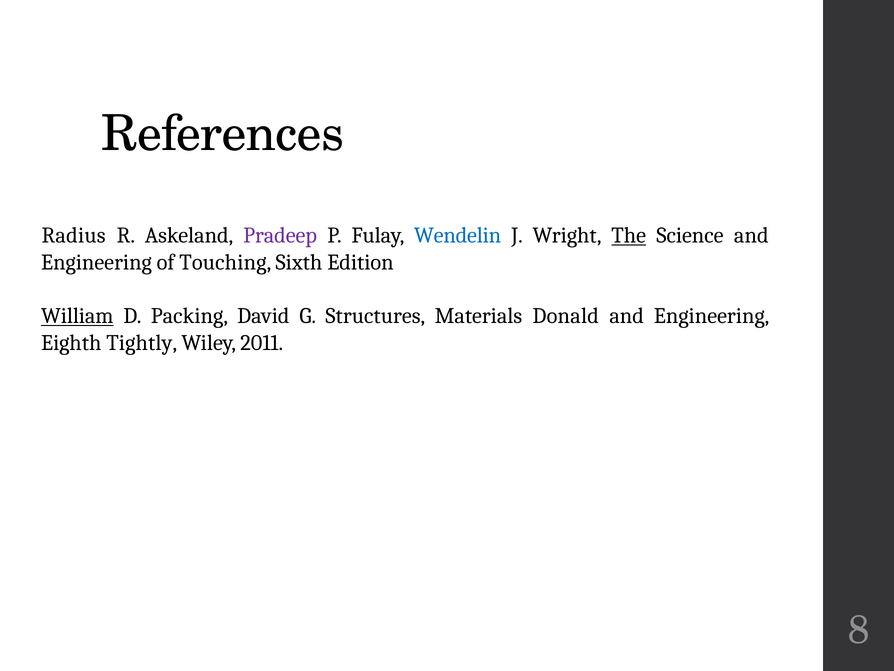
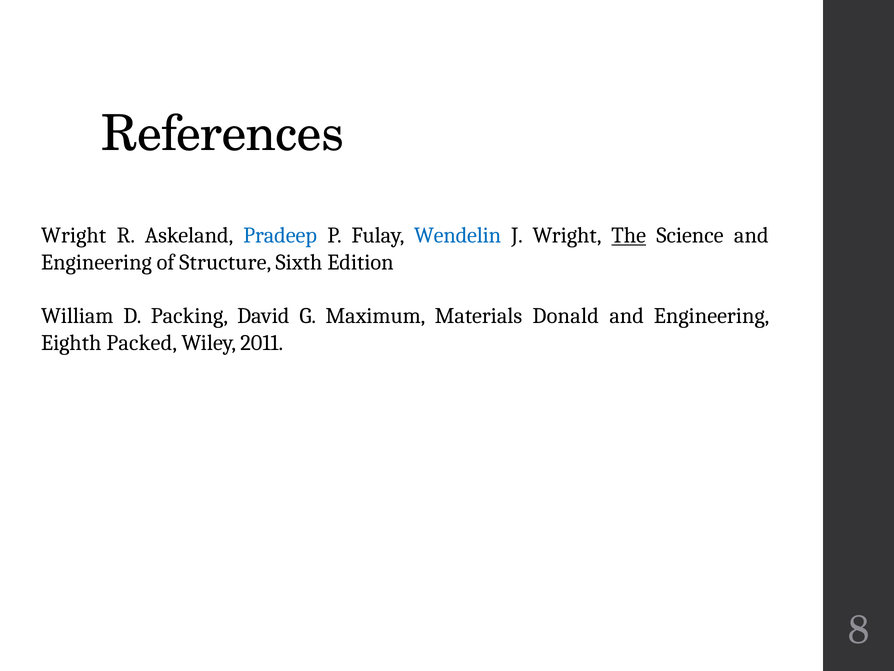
Radius: Radius -> Wright (74, 235)
Pradeep colour: purple -> blue (280, 235)
Touching: Touching -> Structure (225, 262)
William underline: present -> none (77, 316)
Structures: Structures -> Maximum (375, 316)
Tightly: Tightly -> Packed (142, 342)
